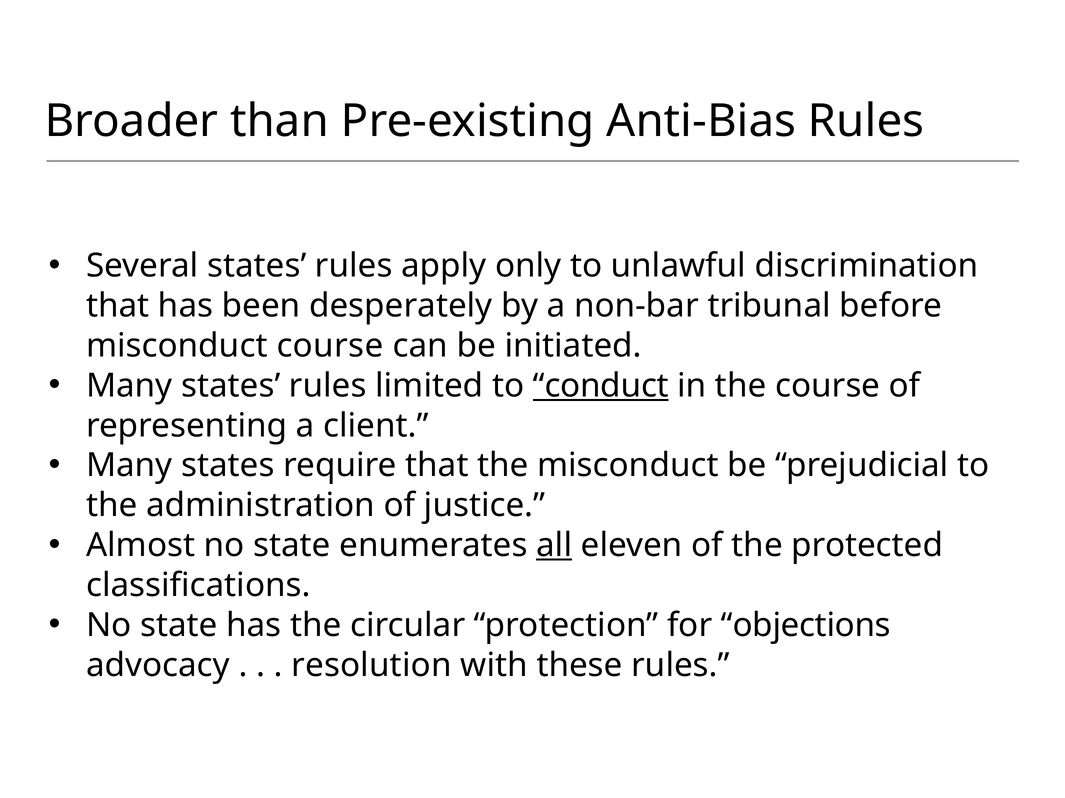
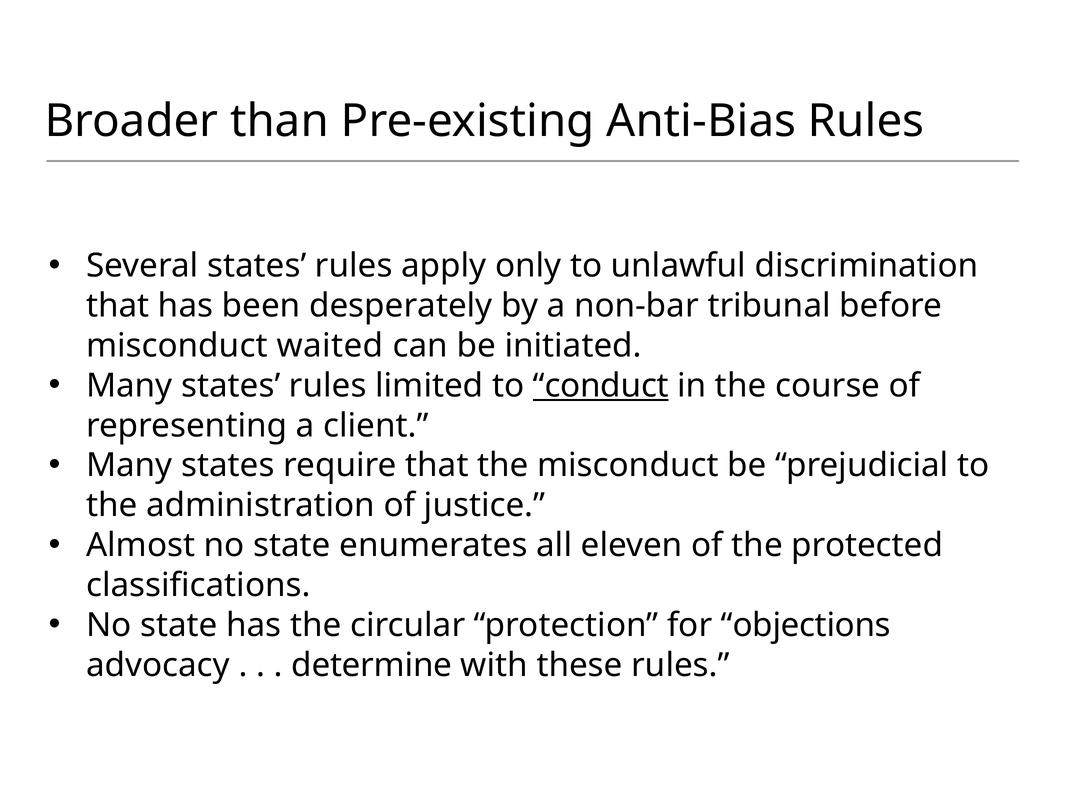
misconduct course: course -> waited (330, 346)
all underline: present -> none (554, 546)
resolution: resolution -> determine (372, 666)
